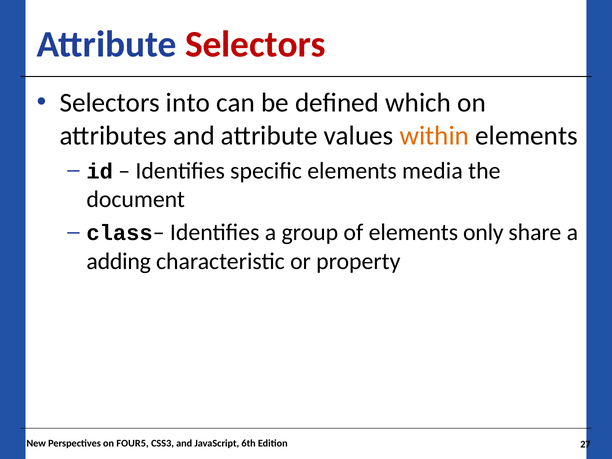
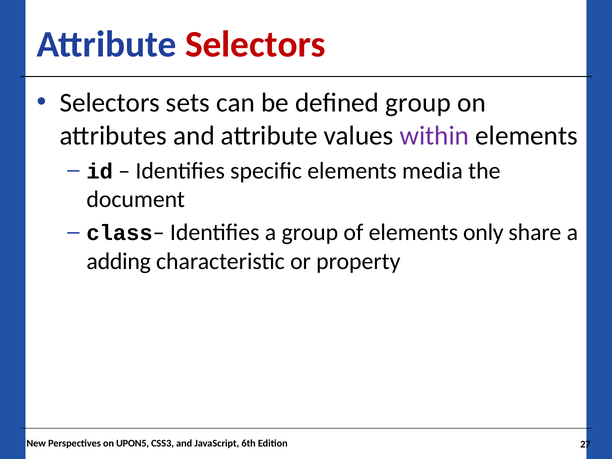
into: into -> sets (188, 103)
defined which: which -> group (418, 103)
within colour: orange -> purple (434, 136)
FOUR5: FOUR5 -> UPON5 (133, 443)
